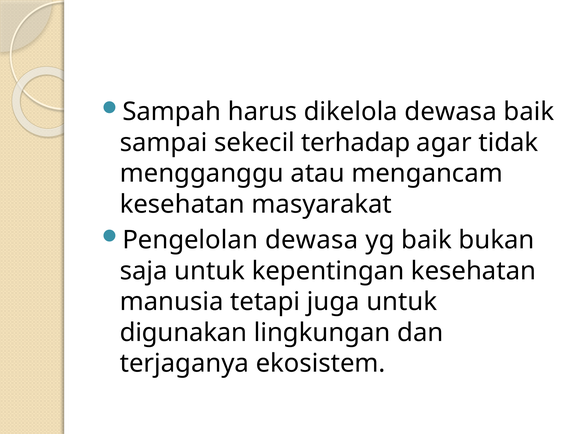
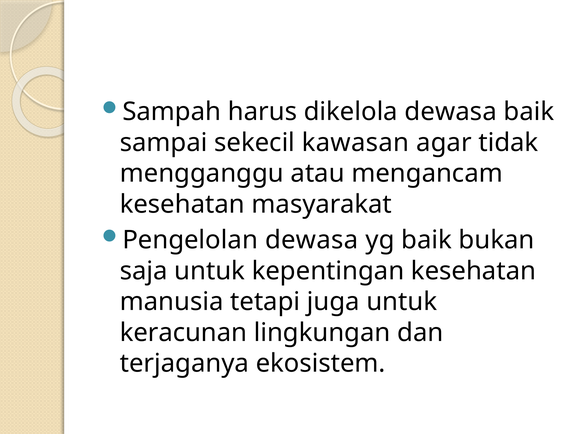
terhadap: terhadap -> kawasan (355, 143)
digunakan: digunakan -> keracunan (183, 333)
